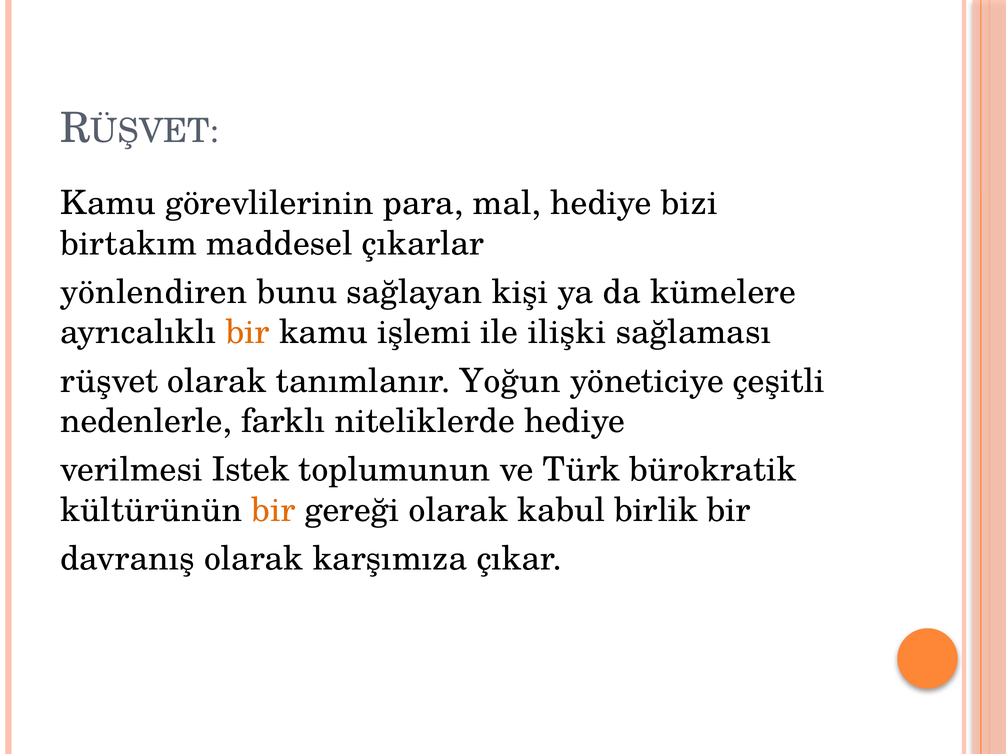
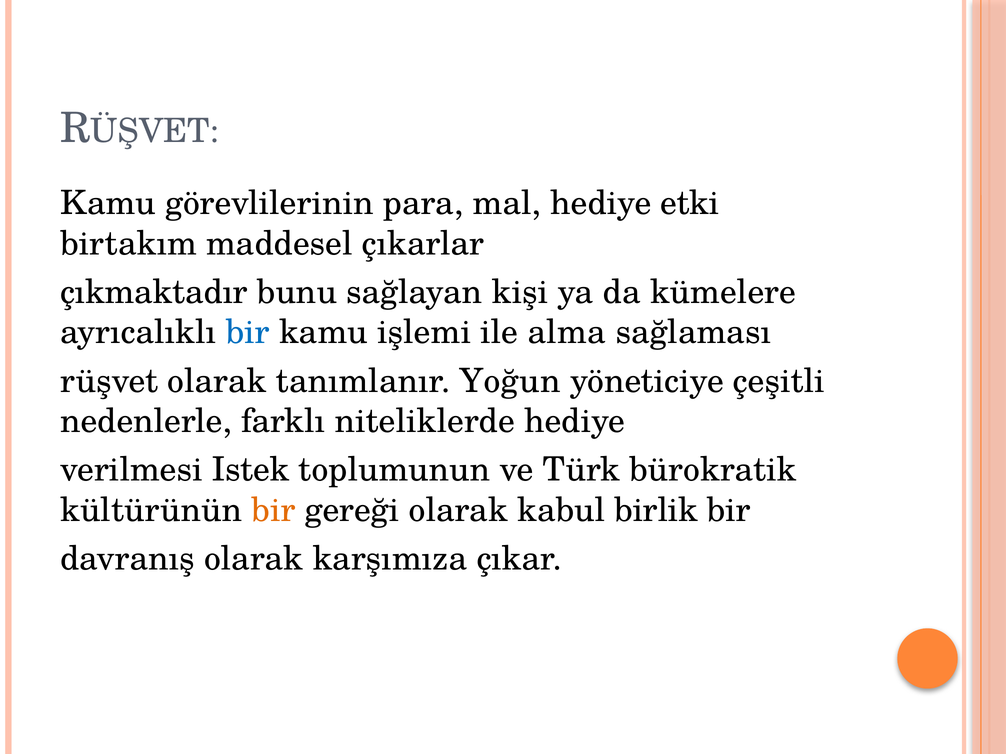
bizi: bizi -> etki (690, 203)
yönlendiren: yönlendiren -> çıkmaktadır (154, 292)
bir colour: orange -> blue (248, 333)
ilişki: ilişki -> alma (567, 333)
